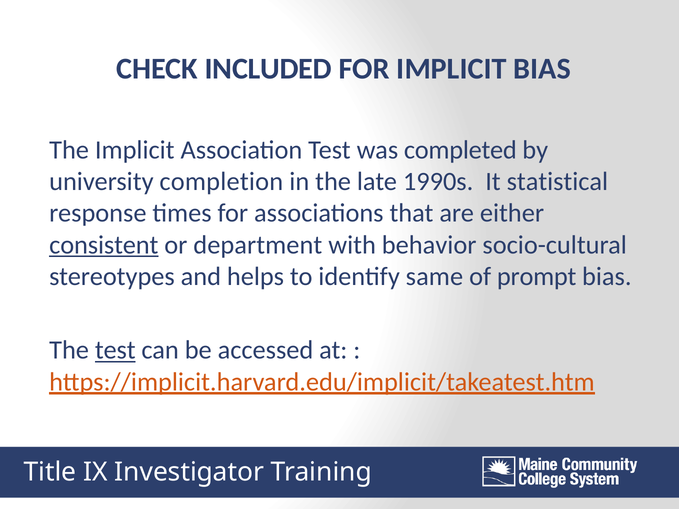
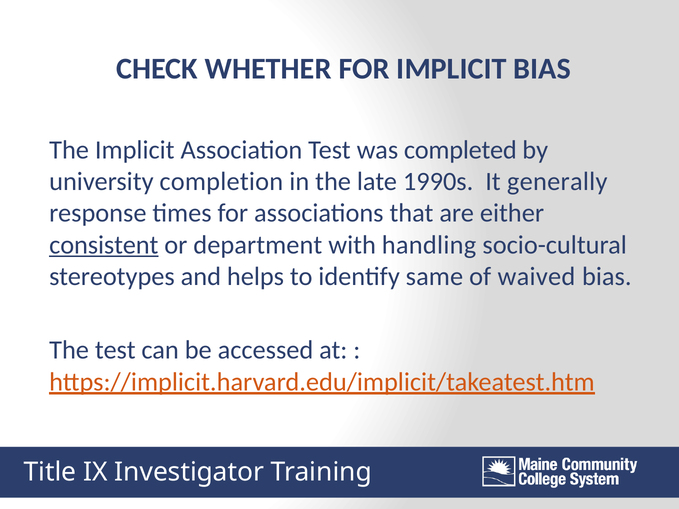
INCLUDED: INCLUDED -> WHETHER (268, 69)
statistical: statistical -> generally (557, 182)
behavior: behavior -> handling (429, 245)
prompt: prompt -> waived (536, 277)
test underline: present -> none (115, 350)
